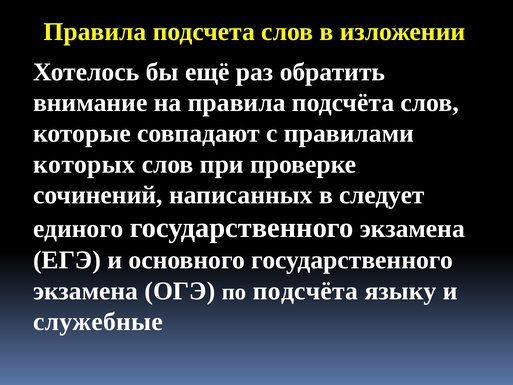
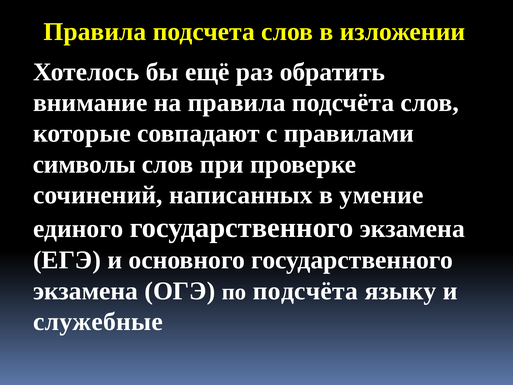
которых: которых -> символы (84, 164)
следует: следует -> умение (382, 195)
